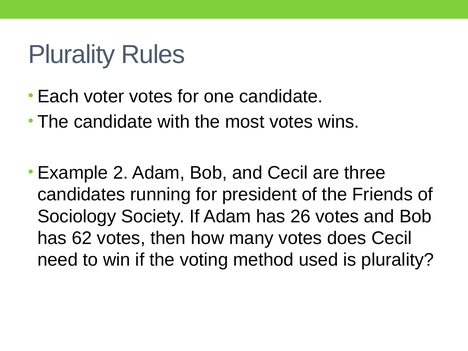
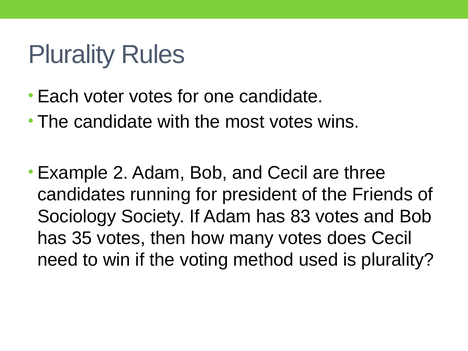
26: 26 -> 83 (300, 216)
62: 62 -> 35 (82, 238)
